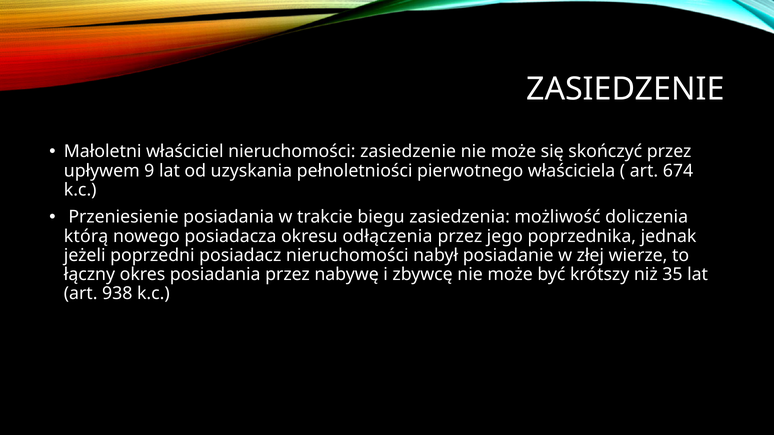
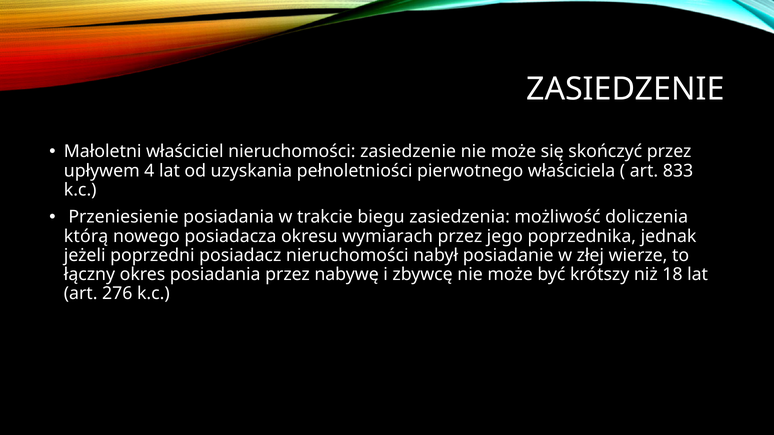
9: 9 -> 4 (149, 171)
674: 674 -> 833 (678, 171)
odłączenia: odłączenia -> wymiarach (388, 236)
35: 35 -> 18 (672, 275)
938: 938 -> 276 (117, 294)
